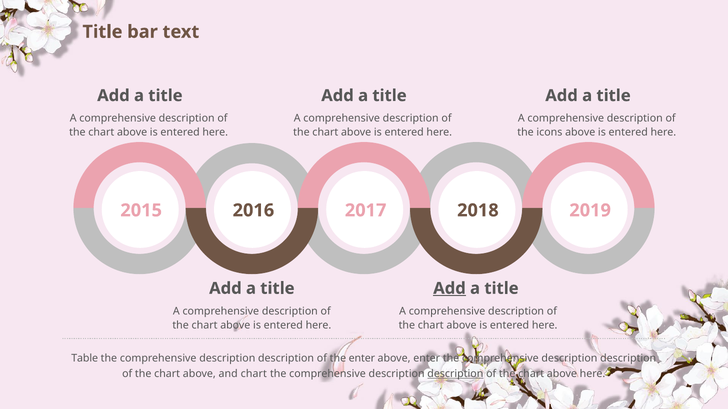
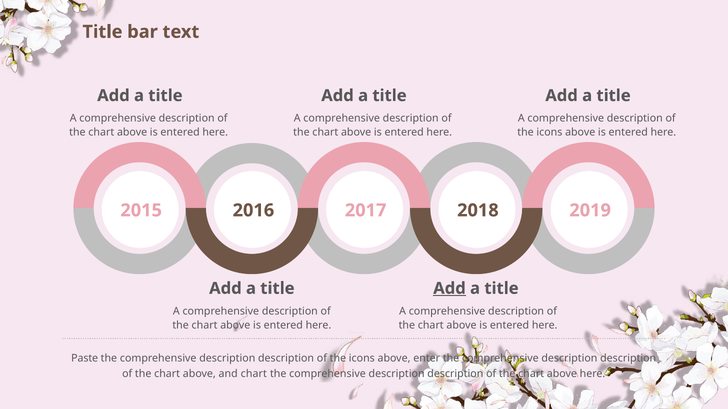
Table: Table -> Paste (85, 359)
enter: enter -> icons (362, 359)
description underline: present -> none (455, 374)
